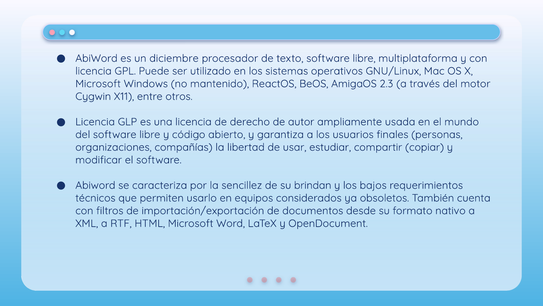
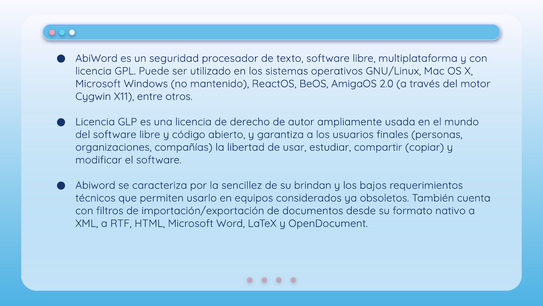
diciembre: diciembre -> seguridad (174, 58)
2.3: 2.3 -> 2.0 (387, 84)
